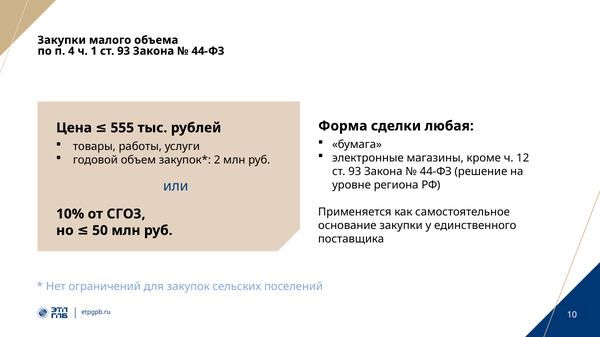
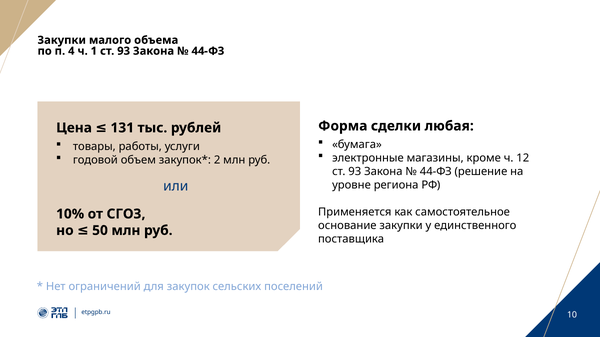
555: 555 -> 131 (122, 128)
